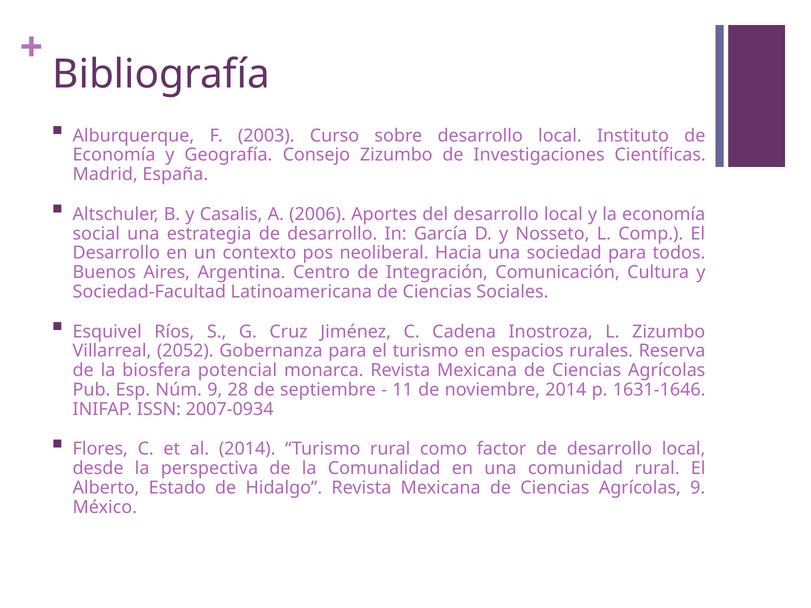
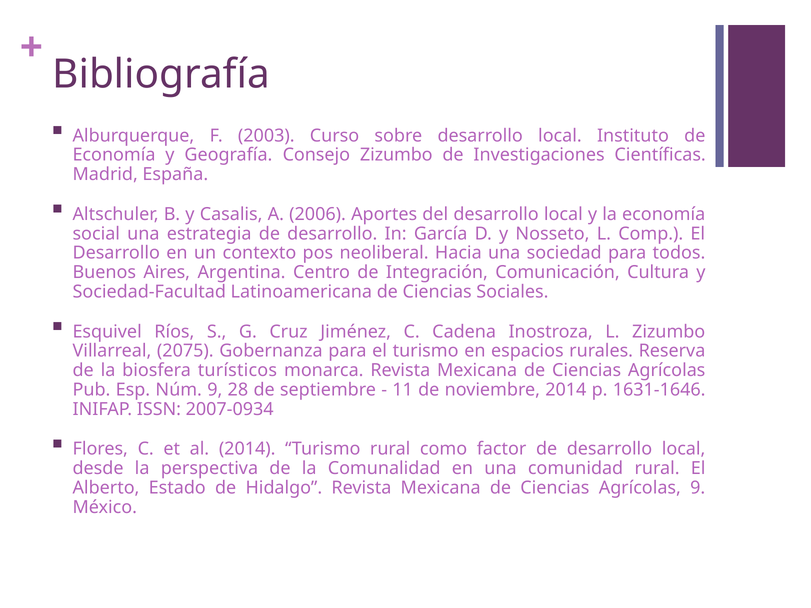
2052: 2052 -> 2075 (185, 351)
potencial: potencial -> turísticos (237, 371)
